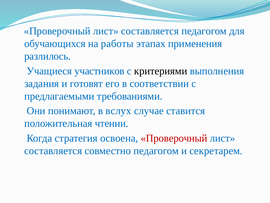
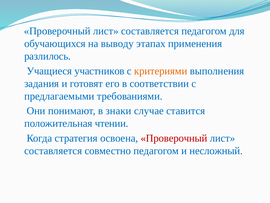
работы: работы -> выводу (117, 43)
критериями colour: black -> orange (161, 71)
вслух: вслух -> знаки (118, 111)
секретарем: секретарем -> несложный (216, 150)
